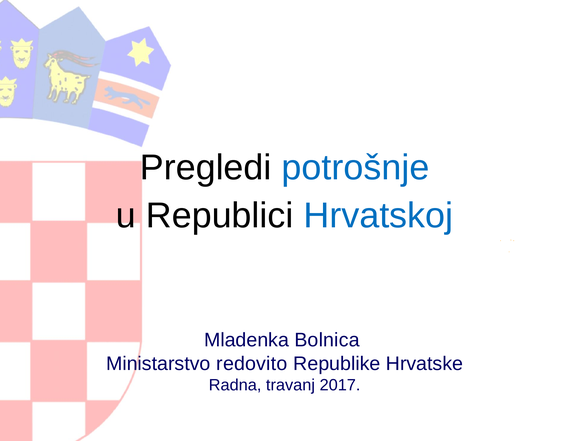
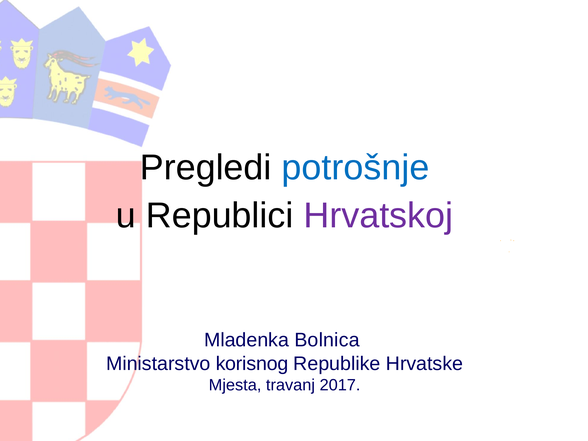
Hrvatskoj colour: blue -> purple (378, 216)
redovito: redovito -> korisnog (252, 364)
Radna: Radna -> Mjesta (235, 385)
